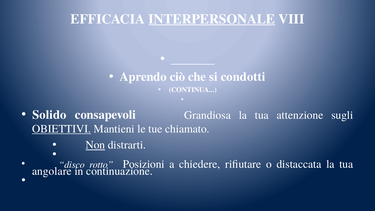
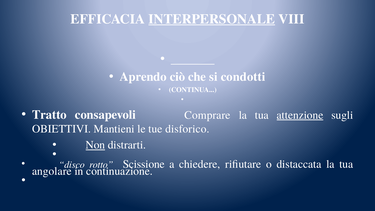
Solido: Solido -> Tratto (49, 115)
Grandiosa: Grandiosa -> Comprare (207, 115)
attenzione underline: none -> present (300, 115)
OBIETTIVI underline: present -> none (62, 129)
chiamato: chiamato -> disforico (187, 129)
Posizioni: Posizioni -> Scissione (144, 164)
